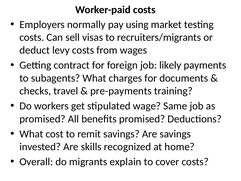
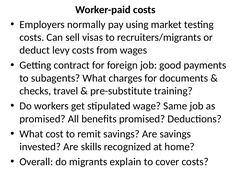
likely: likely -> good (170, 65)
pre-payments: pre-payments -> pre-substitute (121, 91)
